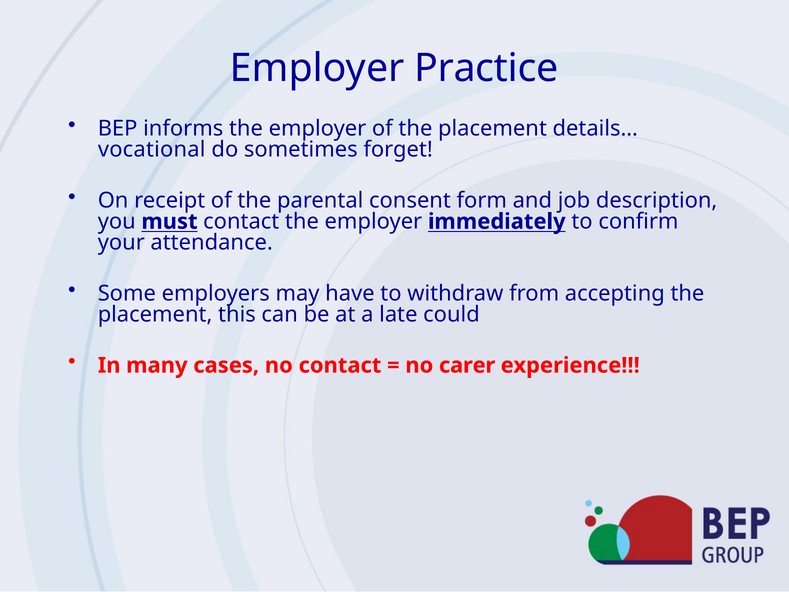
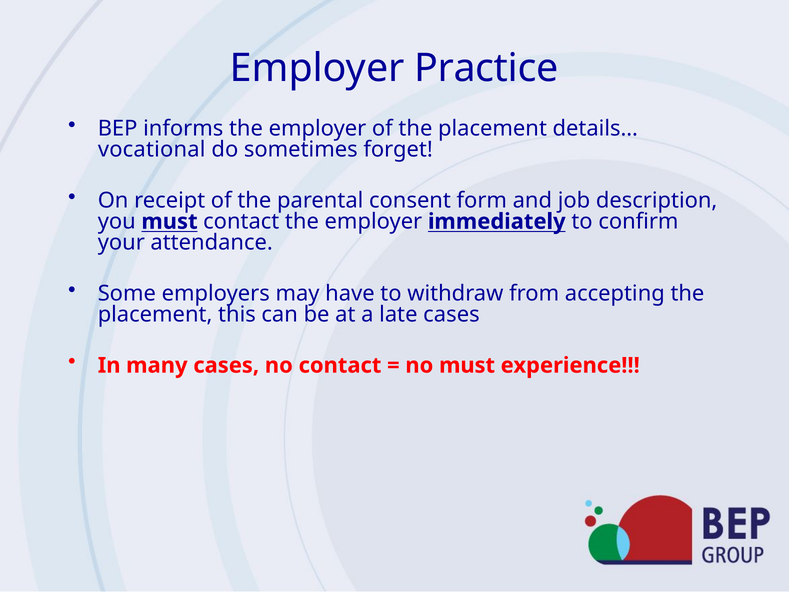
late could: could -> cases (451, 314)
no carer: carer -> must (467, 365)
